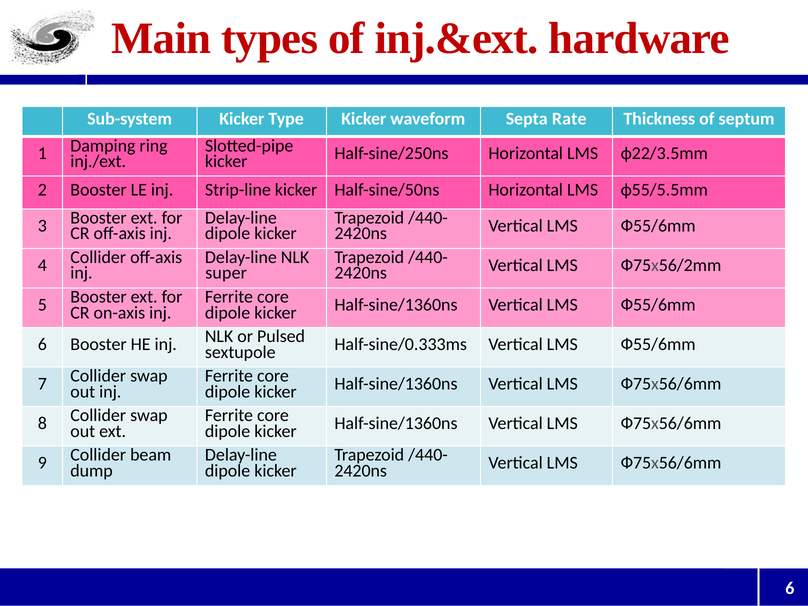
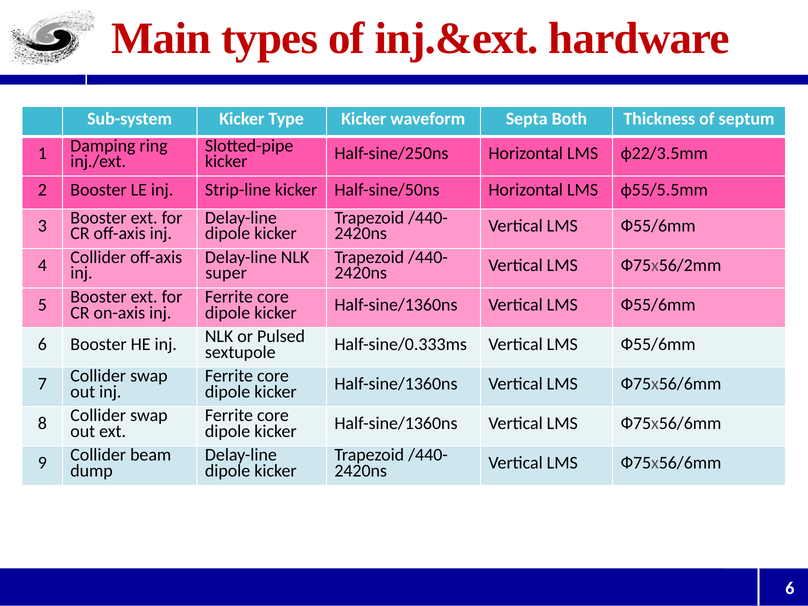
Rate: Rate -> Both (569, 119)
